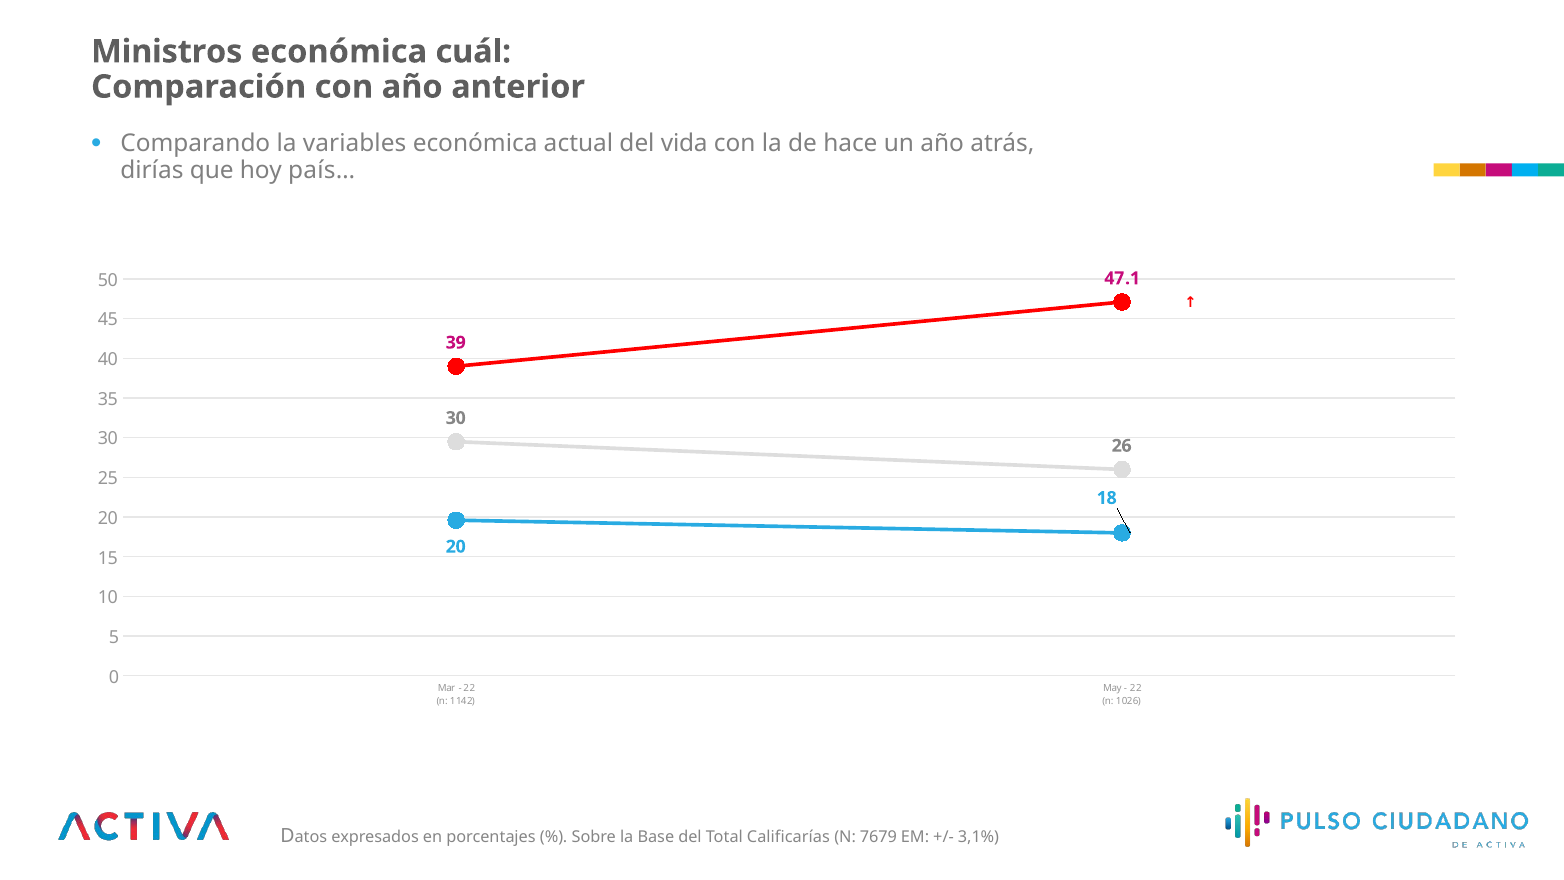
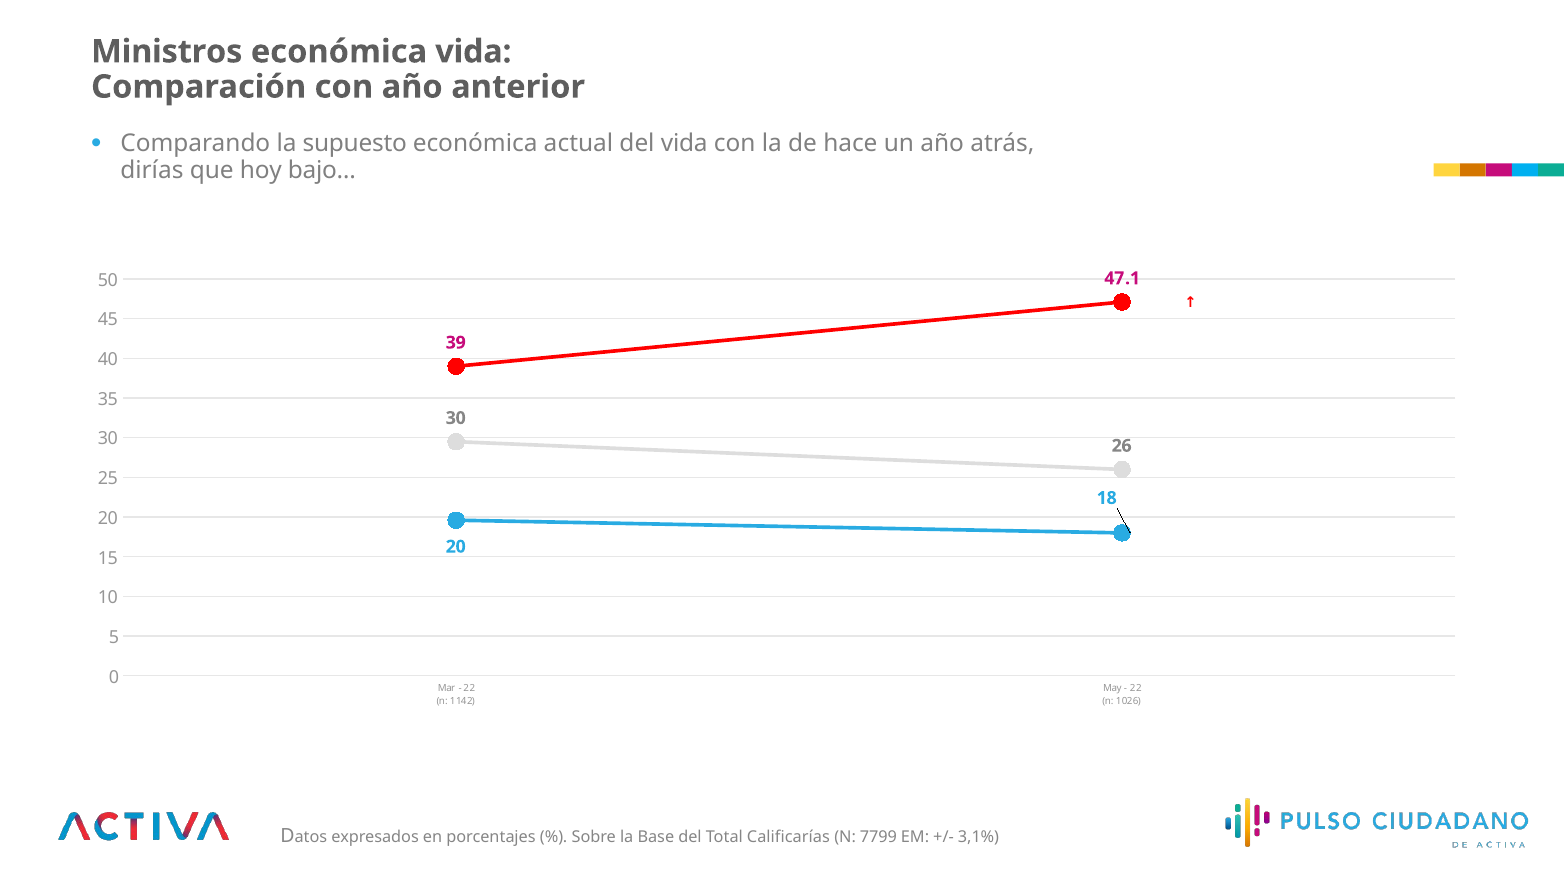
económica cuál: cuál -> vida (473, 52)
variables: variables -> supuesto (355, 144)
país…: país… -> bajo… (322, 170)
7679: 7679 -> 7799 (878, 837)
